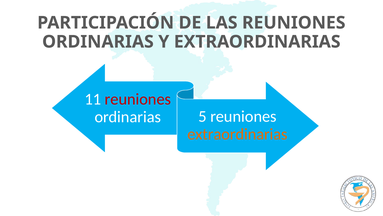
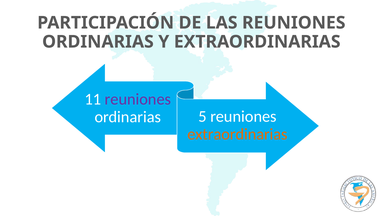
reuniones colour: red -> purple (138, 99)
